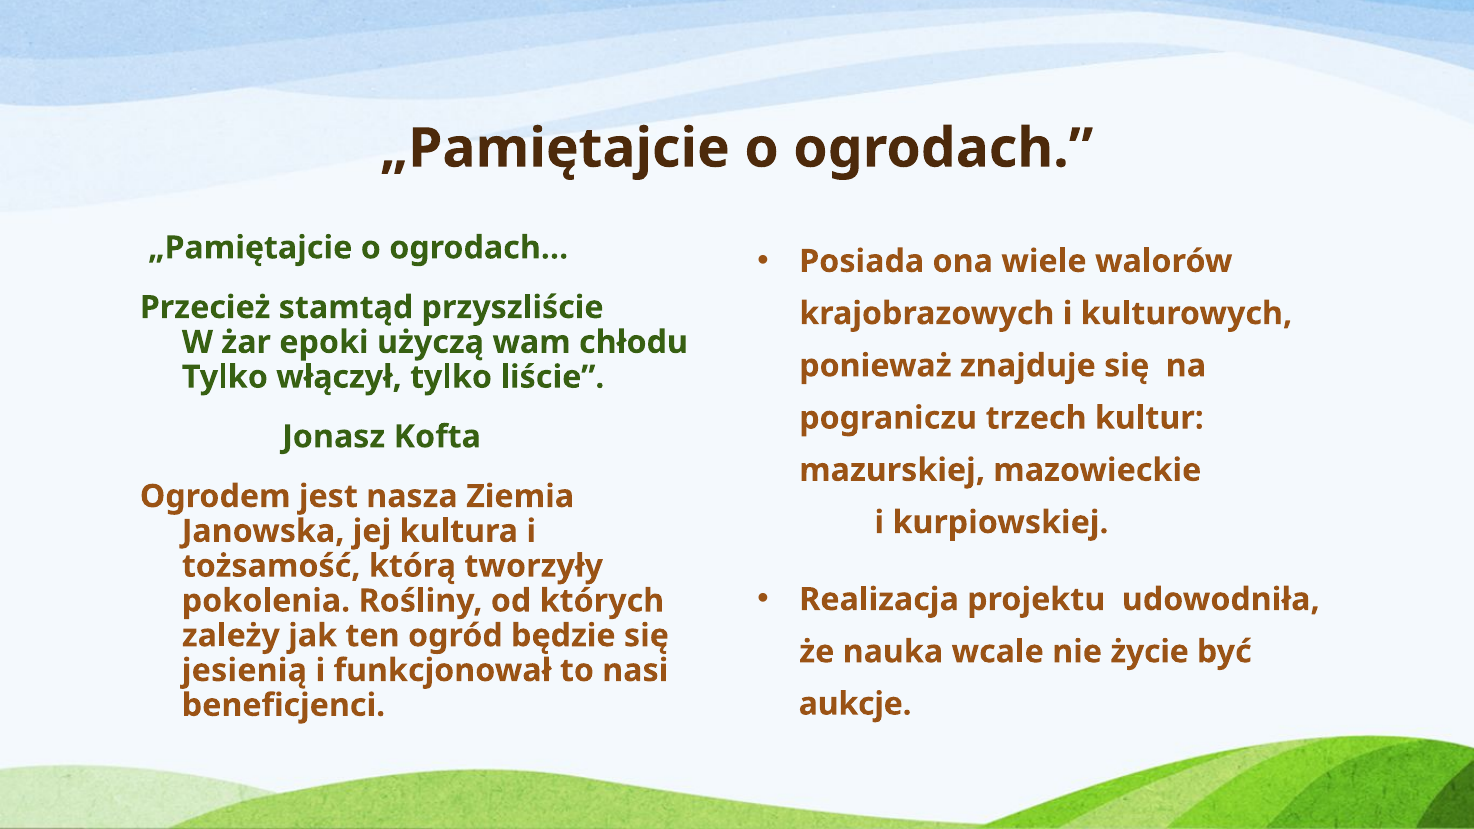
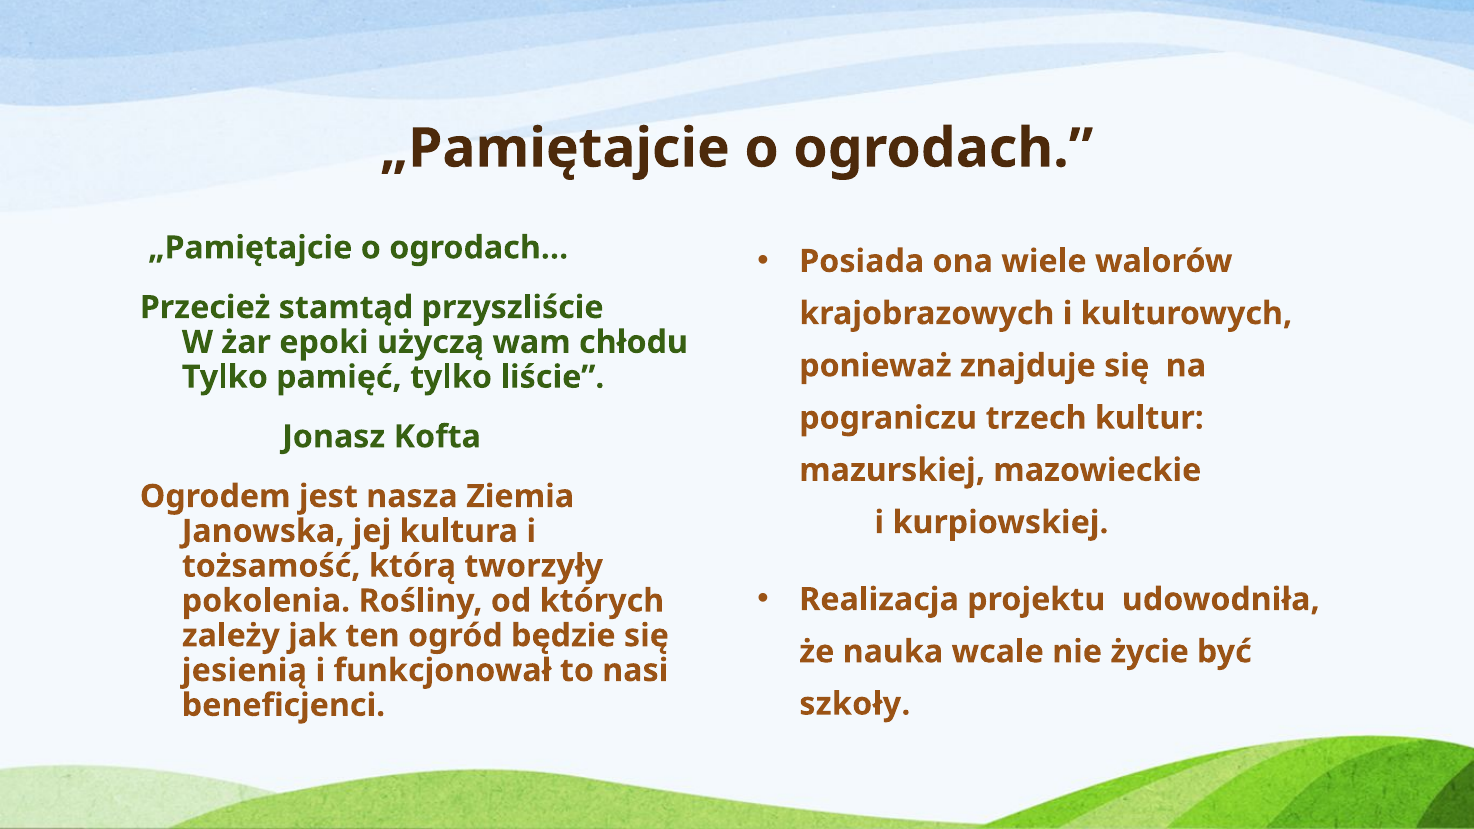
włączył: włączył -> pamięć (339, 377)
aukcje: aukcje -> szkoły (855, 704)
